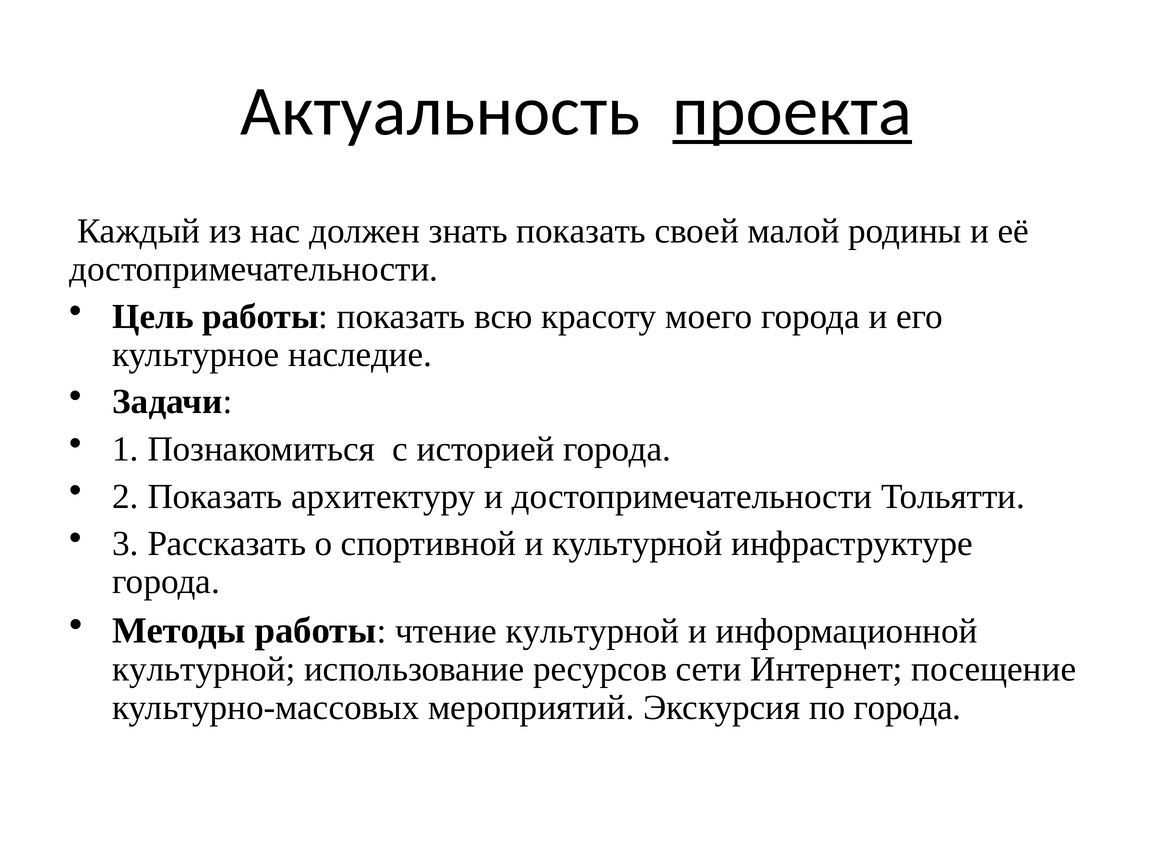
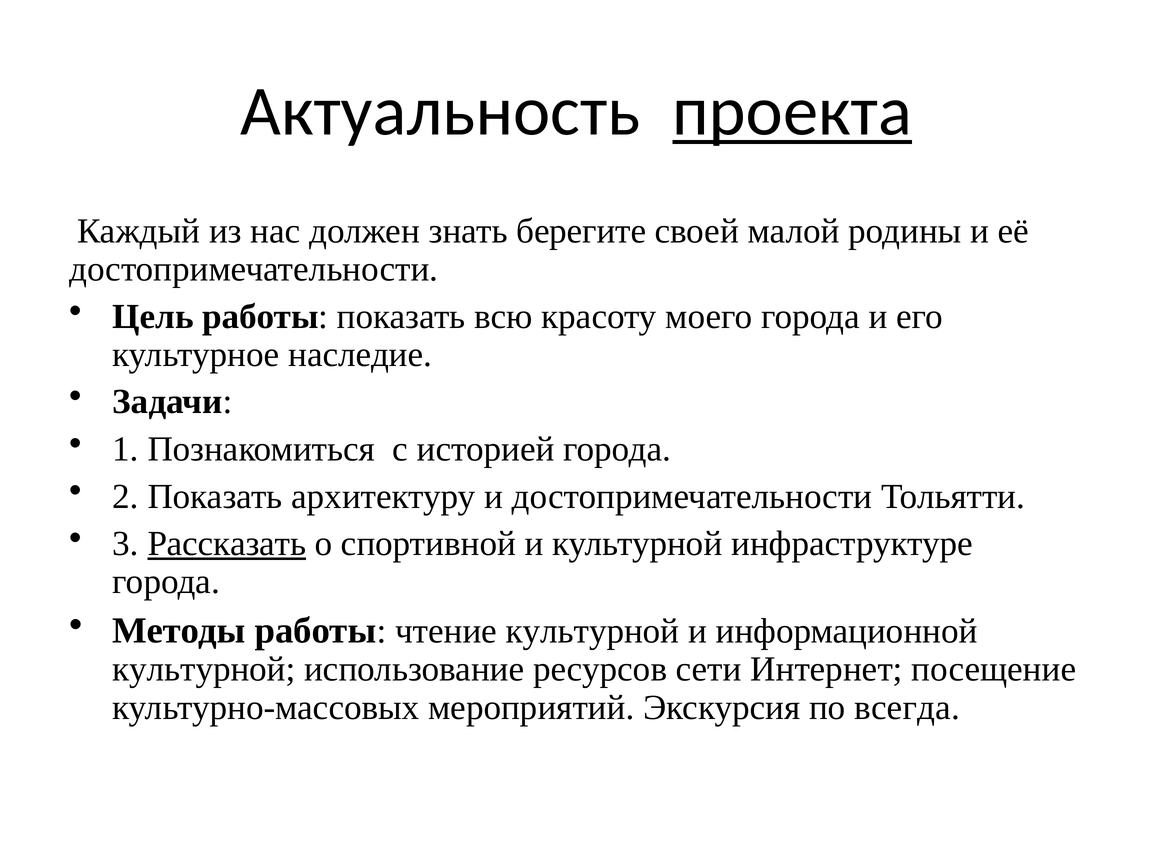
знать показать: показать -> берегите (581, 231)
Рассказать underline: none -> present (227, 543)
по города: города -> всегда (907, 707)
